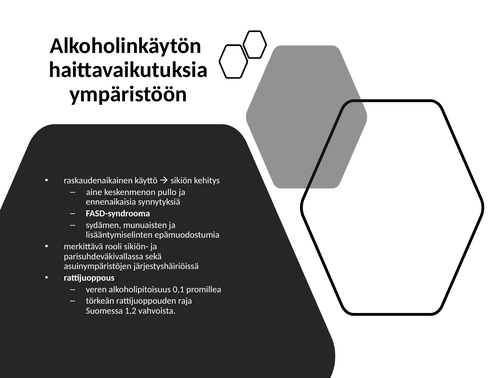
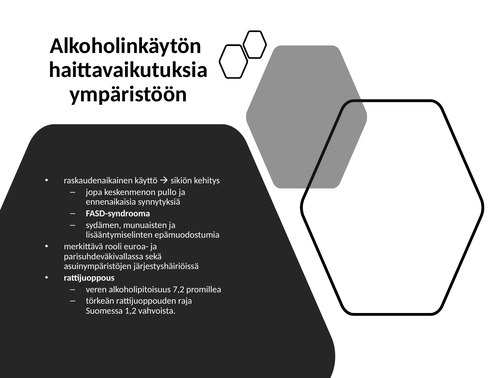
aine: aine -> jopa (94, 192)
sikiön-: sikiön- -> euroa- (136, 247)
0,1: 0,1 -> 7,2 (179, 289)
